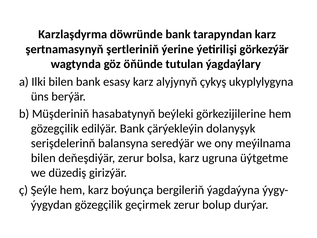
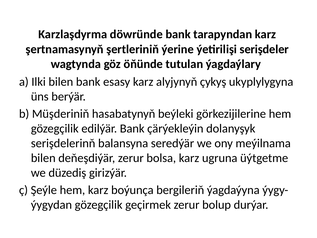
görkezýär: görkezýär -> serişdeler (264, 49)
